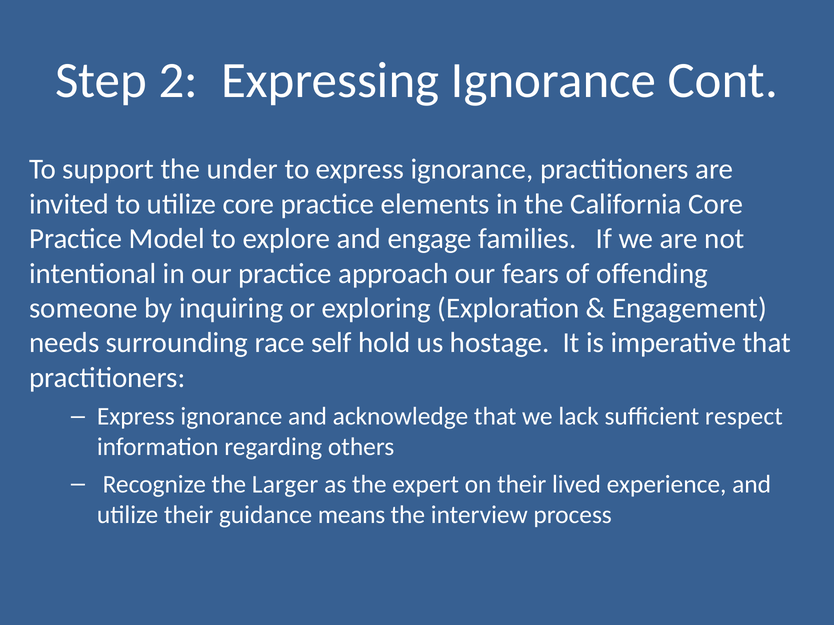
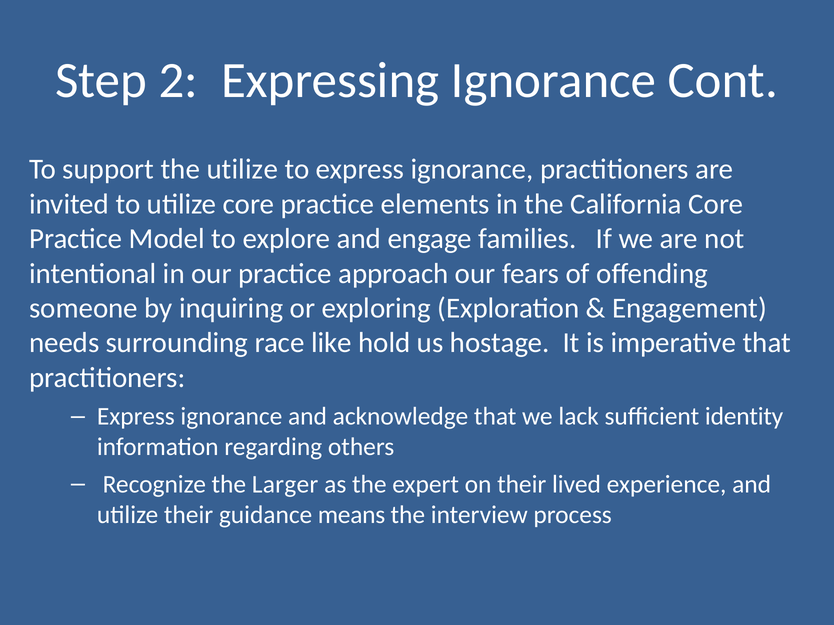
the under: under -> utilize (242, 170)
self: self -> like (331, 343)
respect: respect -> identity (744, 417)
